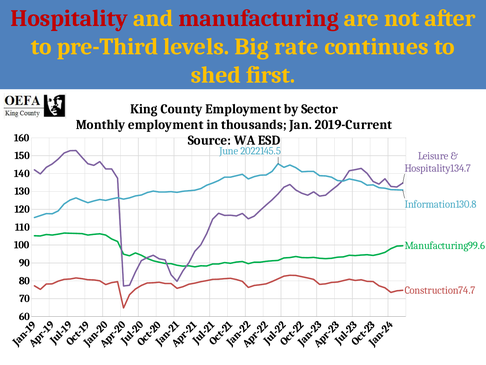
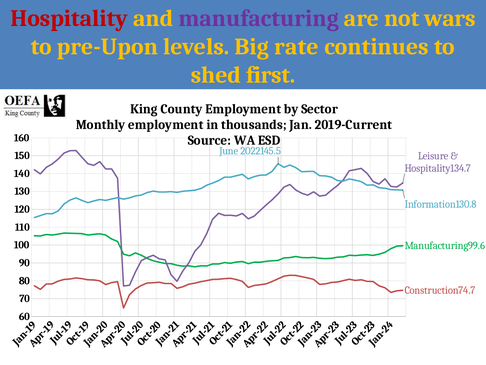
manufacturing colour: red -> purple (259, 18)
after: after -> wars (450, 18)
pre-Third: pre-Third -> pre-Upon (107, 47)
